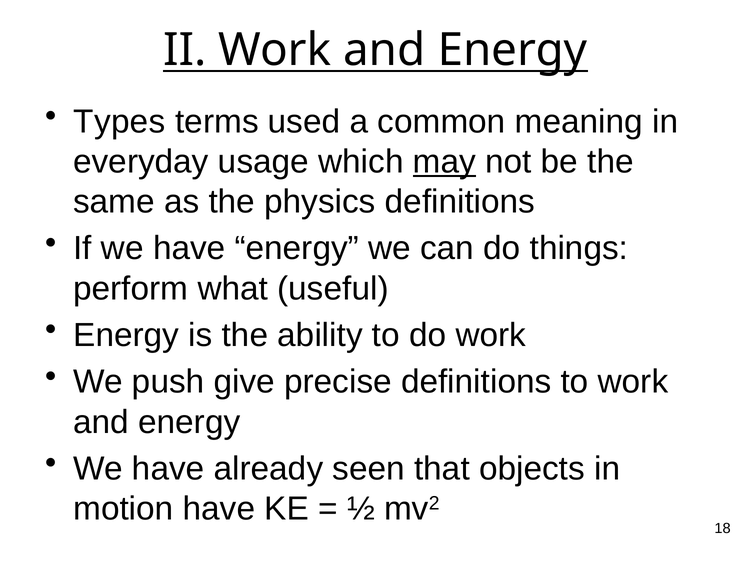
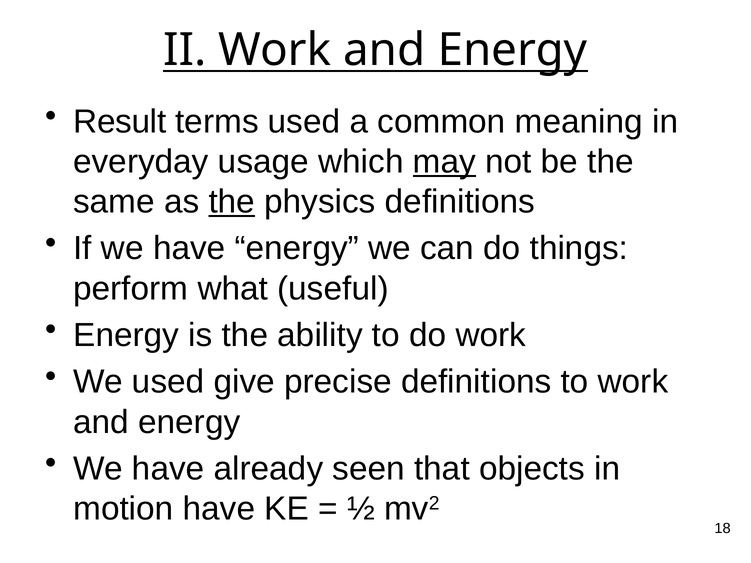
Types: Types -> Result (120, 122)
the underline: none -> present (232, 202)
We push: push -> used (168, 382)
